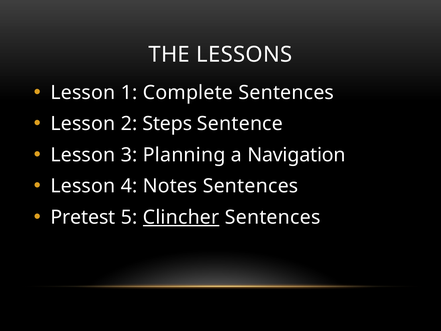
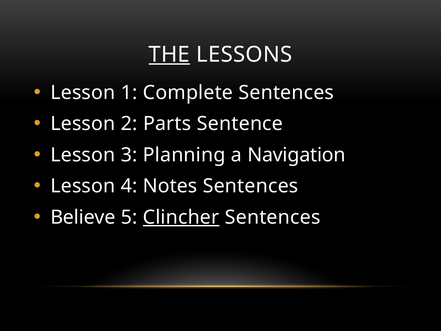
THE underline: none -> present (169, 54)
Steps: Steps -> Parts (167, 124)
Pretest: Pretest -> Believe (83, 217)
